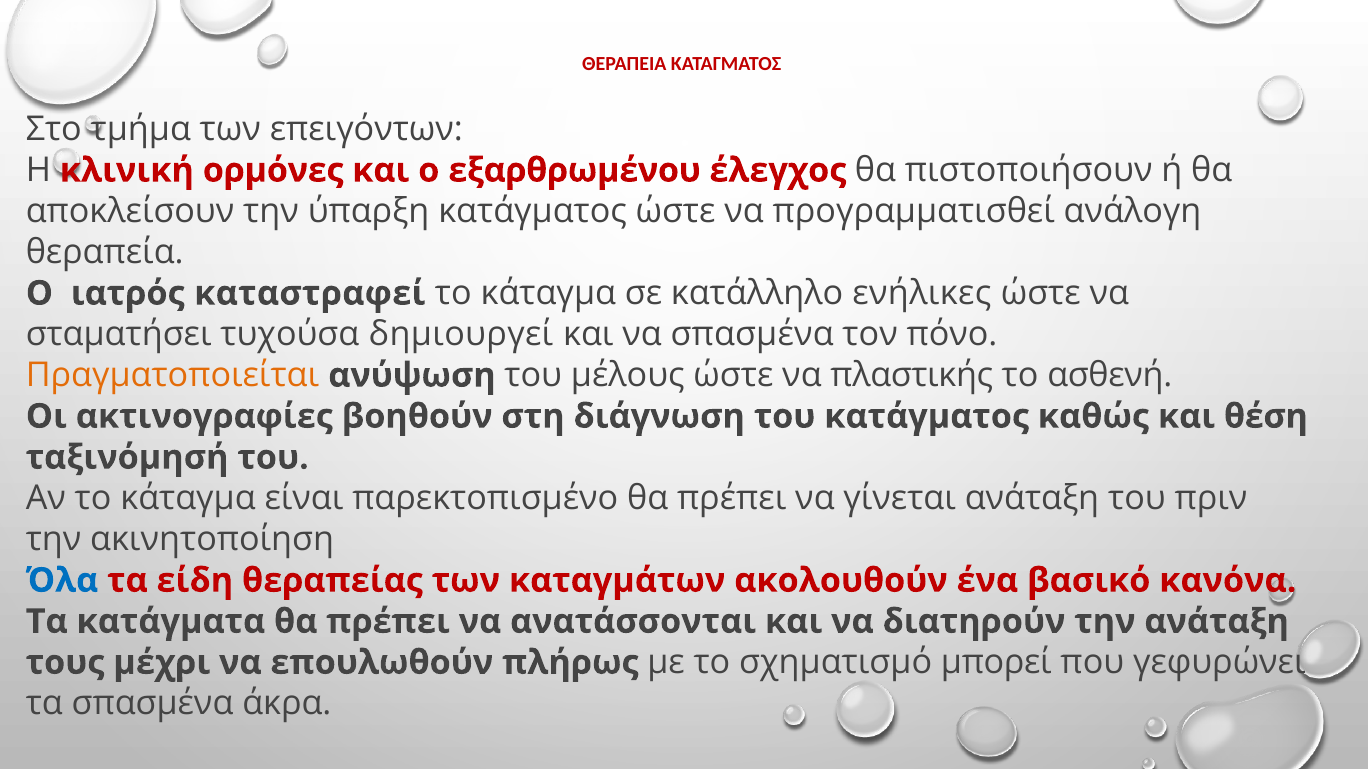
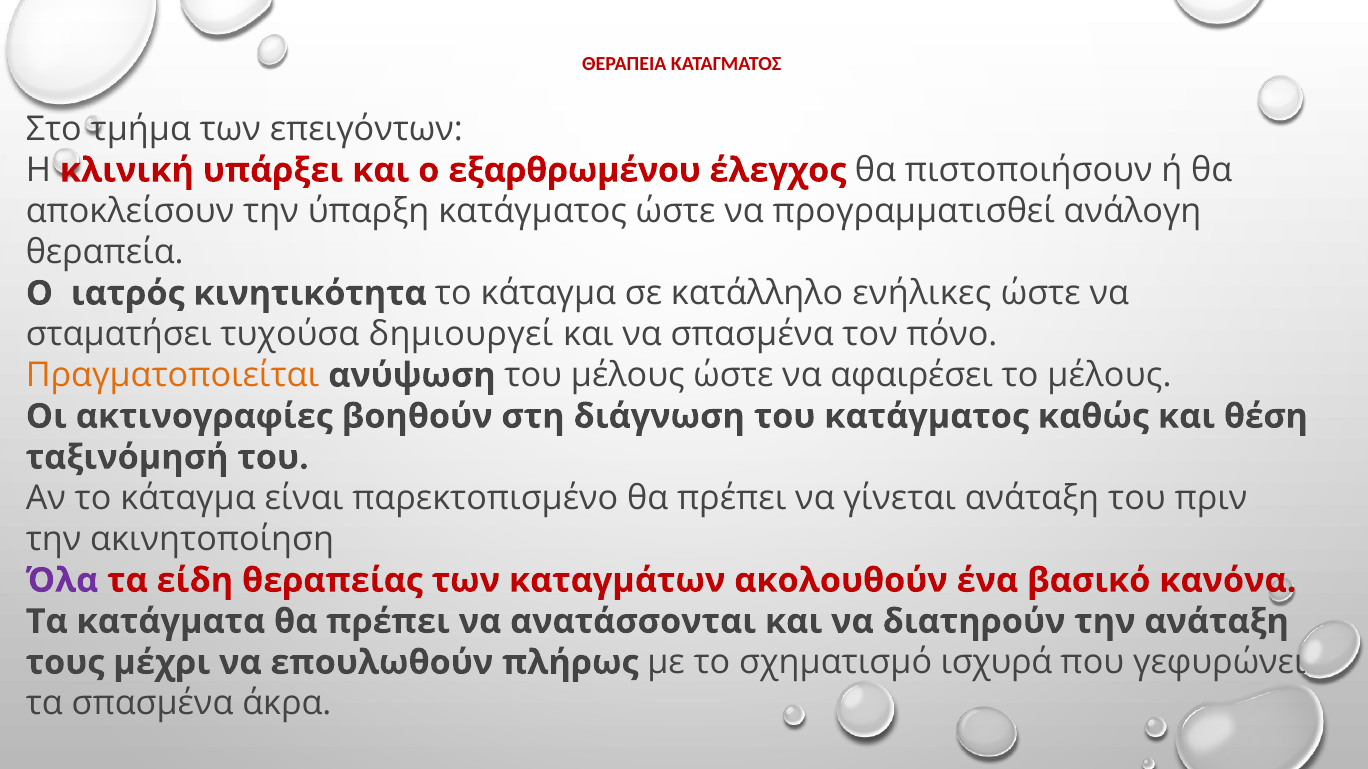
ορμόνες: ορμόνες -> υπάρξει (273, 170)
καταστραφεί: καταστραφεί -> κινητικότητα (310, 294)
πλαστικής: πλαστικής -> αφαιρέσει (912, 376)
το ασθενή: ασθενή -> μέλους (1109, 376)
Όλα colour: blue -> purple (62, 581)
μπορεί: μπορεί -> ισχυρά (996, 663)
